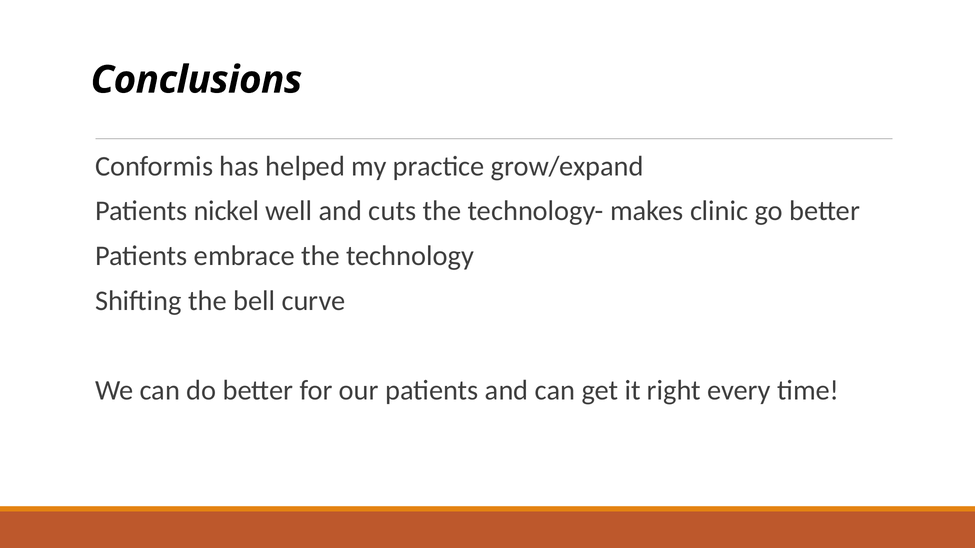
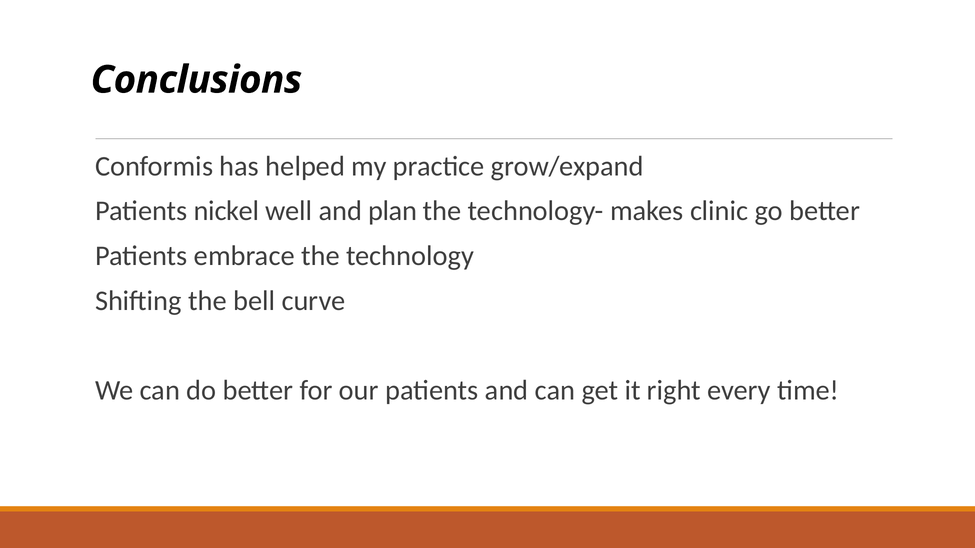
cuts: cuts -> plan (393, 211)
